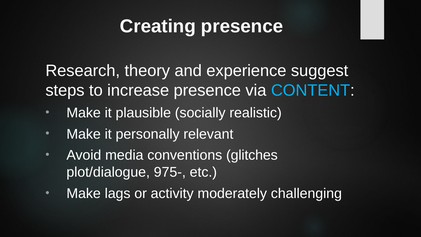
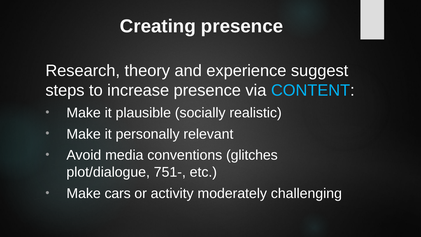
975-: 975- -> 751- (170, 172)
lags: lags -> cars (118, 193)
